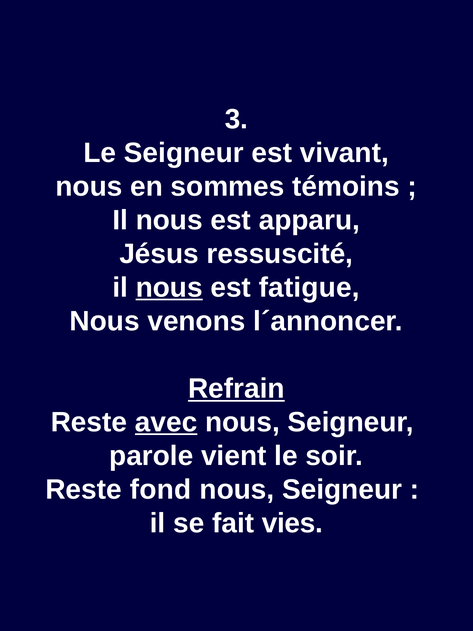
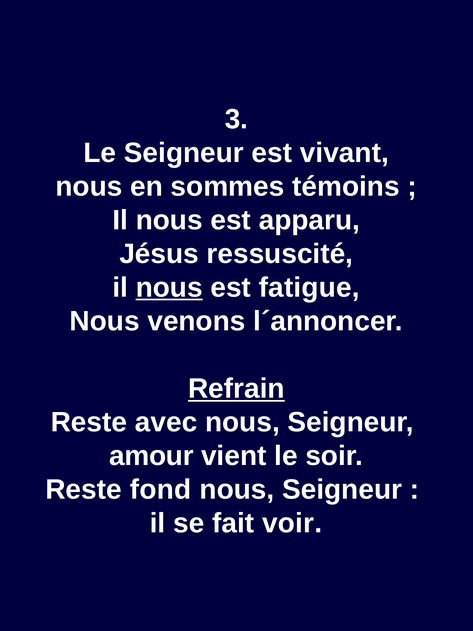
avec underline: present -> none (166, 422)
parole: parole -> amour (151, 456)
vies: vies -> voir (292, 523)
